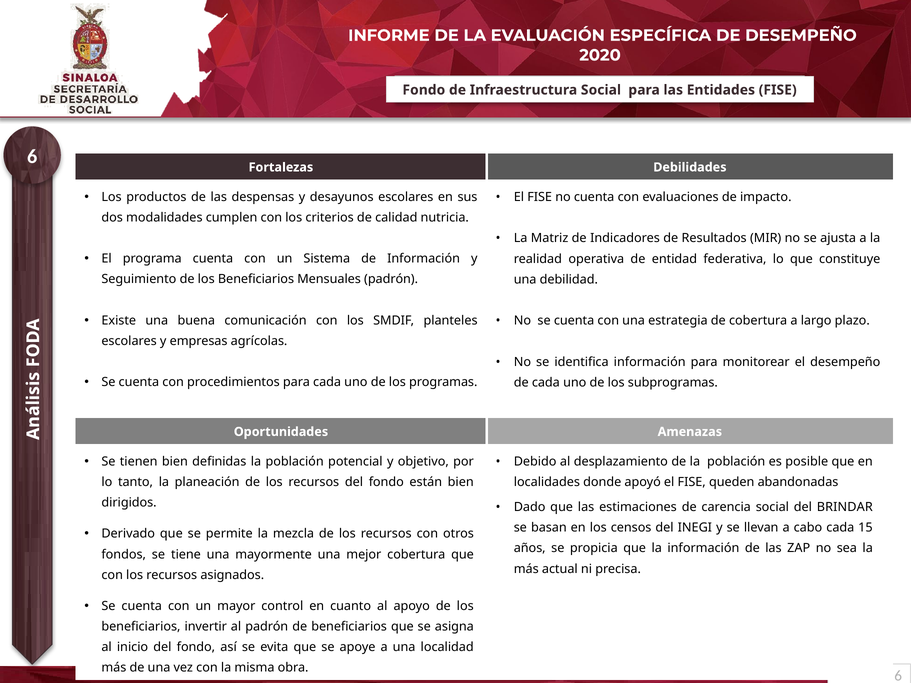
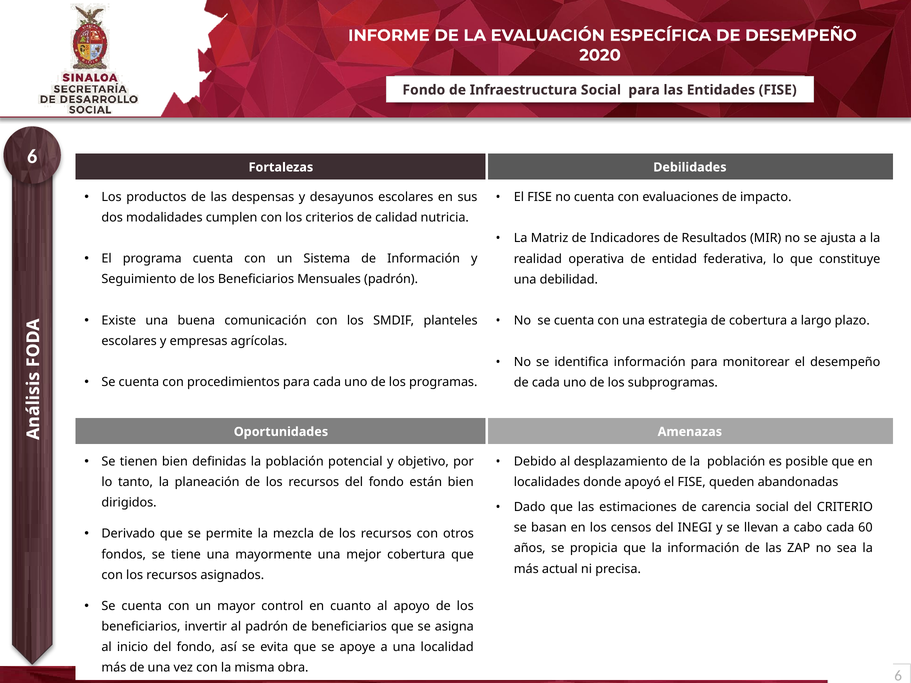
BRINDAR: BRINDAR -> CRITERIO (845, 507)
15: 15 -> 60 (865, 528)
